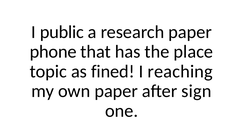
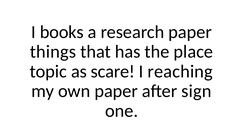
public: public -> books (62, 32)
phone: phone -> things (53, 52)
fined: fined -> scare (113, 72)
